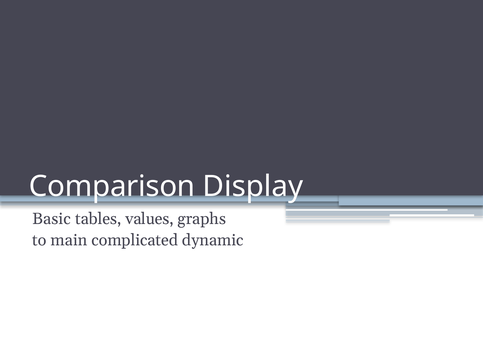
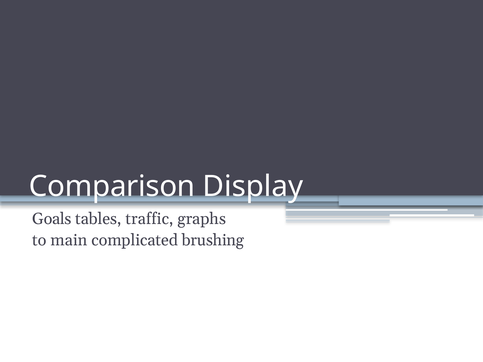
Basic: Basic -> Goals (52, 219)
values: values -> traffic (149, 219)
dynamic: dynamic -> brushing (213, 241)
